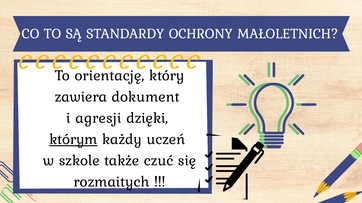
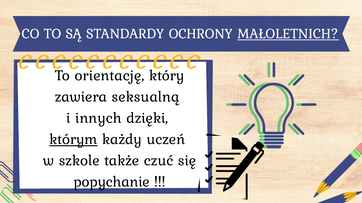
MAŁOLETNICH underline: none -> present (288, 34)
dokument: dokument -> seksualną (146, 97)
agresji: agresji -> innych (98, 118)
rozmaitych: rozmaitych -> popychanie (112, 182)
